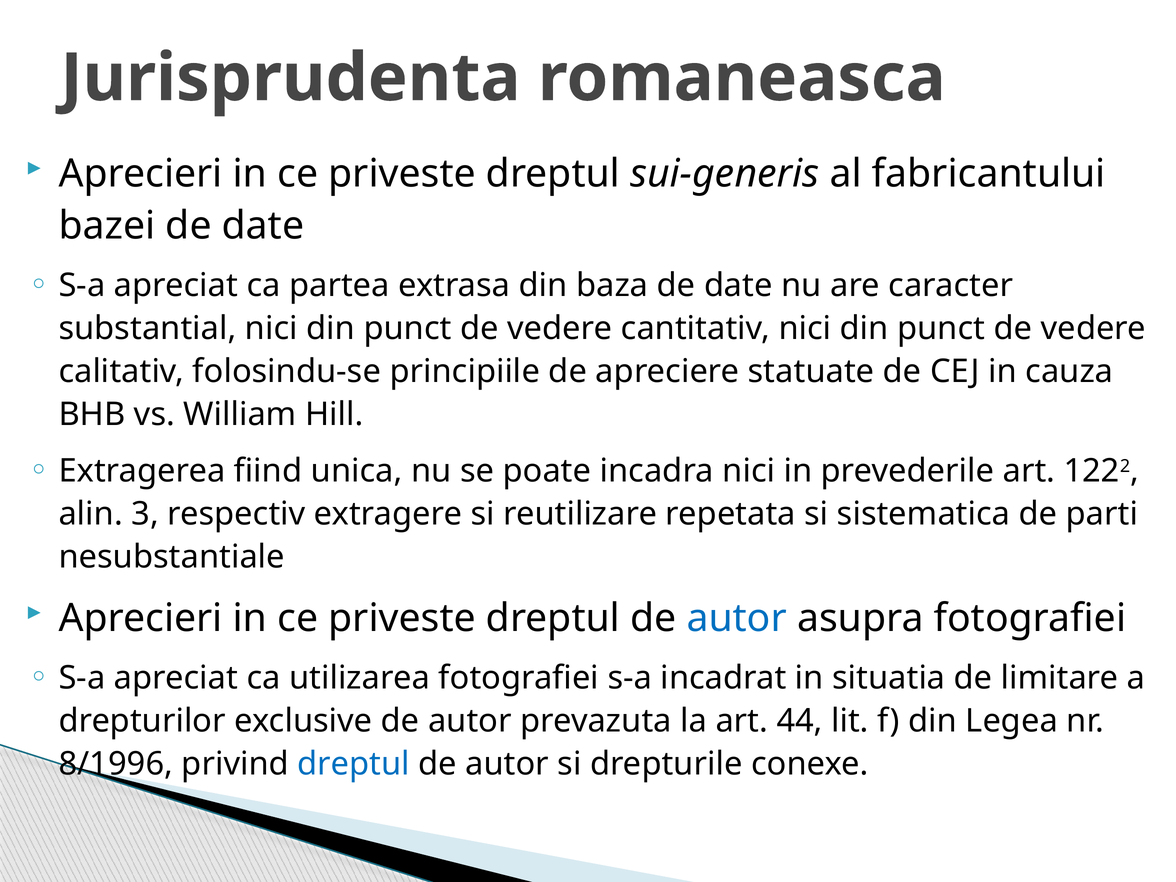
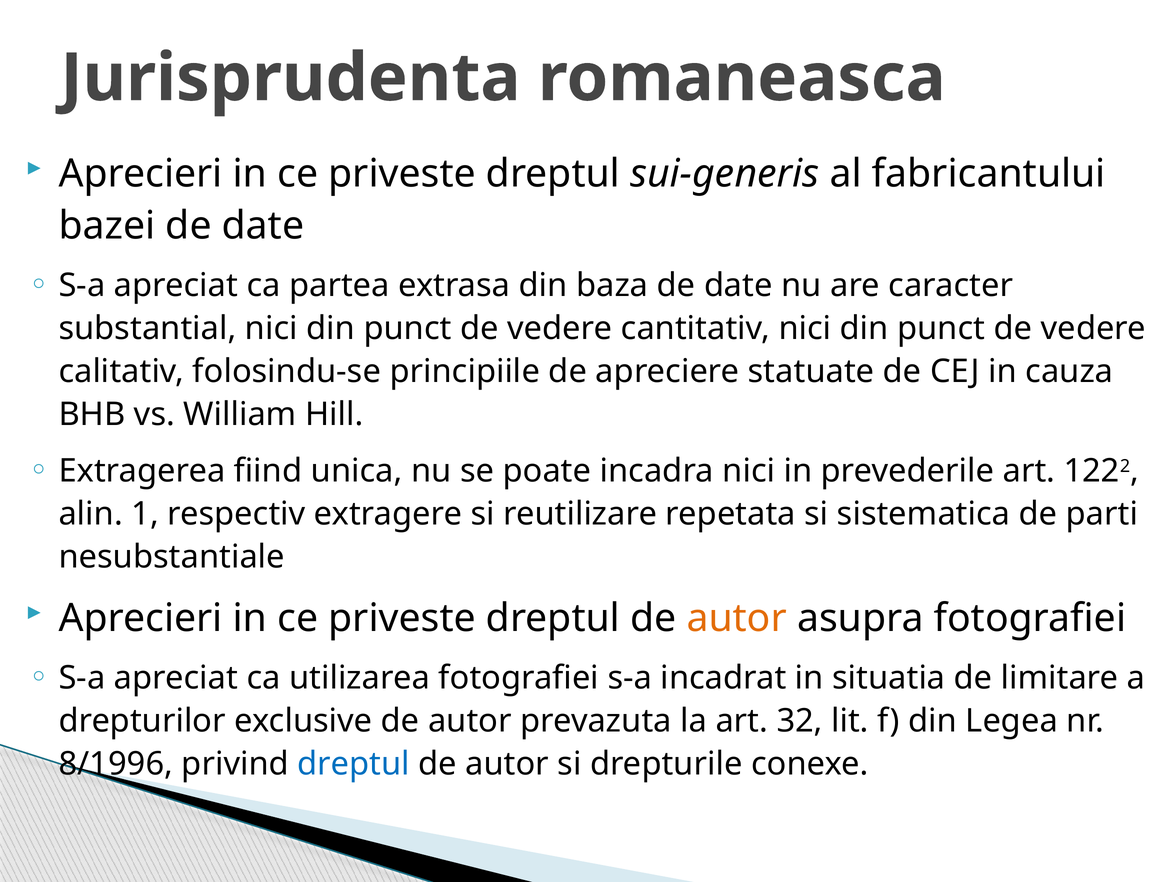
3: 3 -> 1 (145, 514)
autor colour: blue -> orange (737, 618)
44: 44 -> 32 (800, 721)
